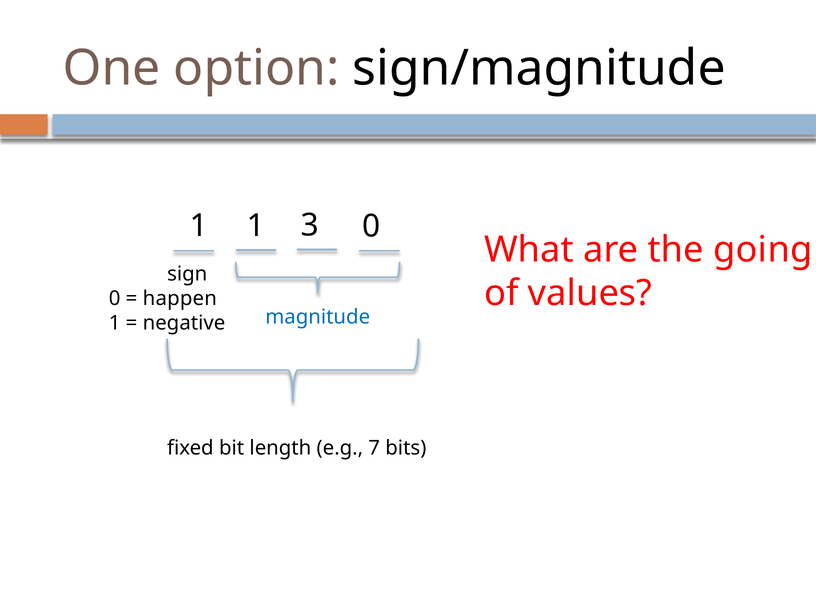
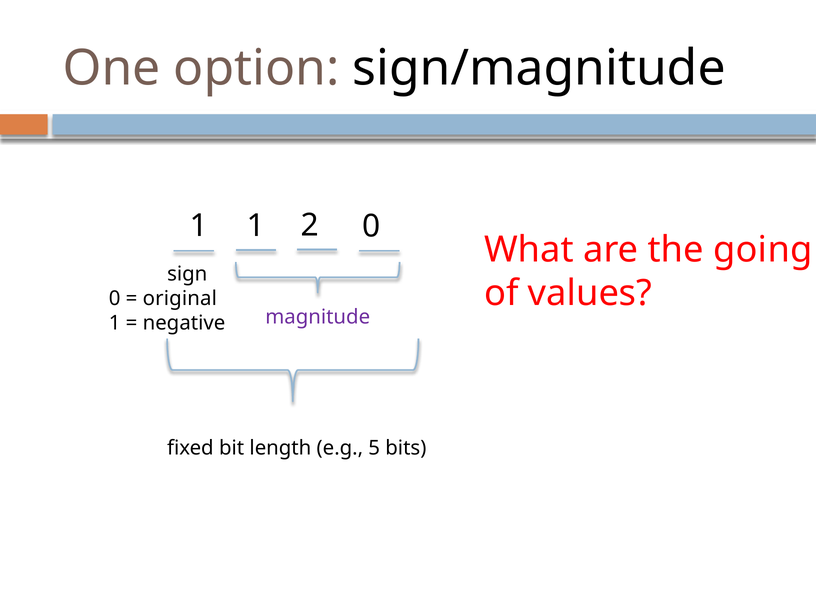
3: 3 -> 2 (310, 225)
happen: happen -> original (180, 298)
magnitude colour: blue -> purple (318, 317)
7: 7 -> 5 (374, 448)
